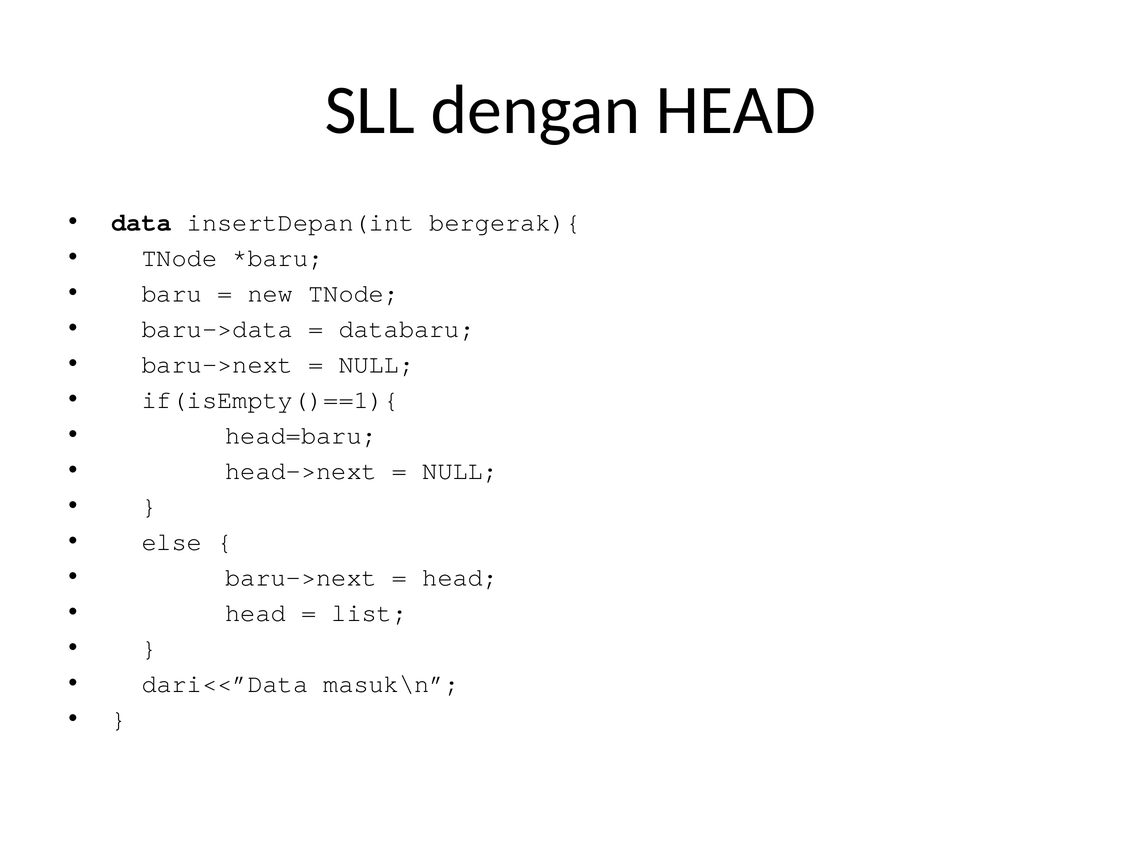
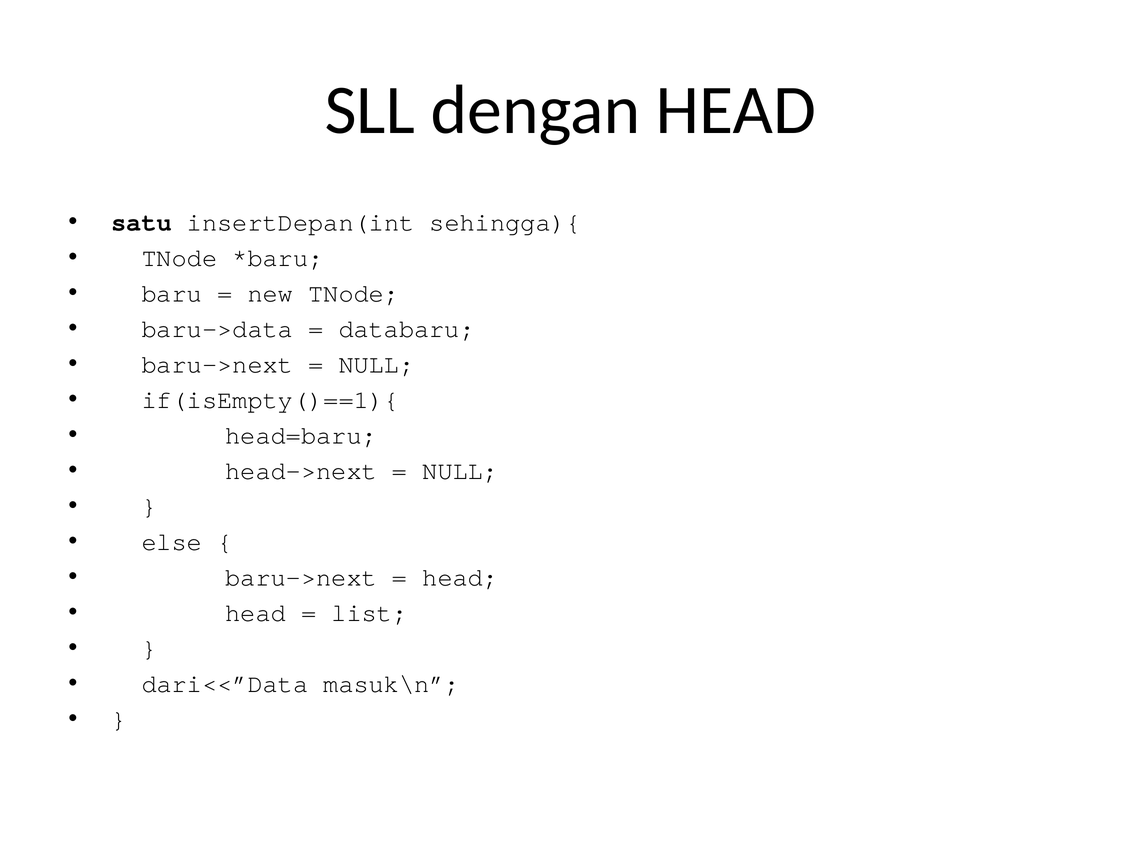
data: data -> satu (142, 222)
bergerak){: bergerak){ -> sehingga){ (505, 222)
